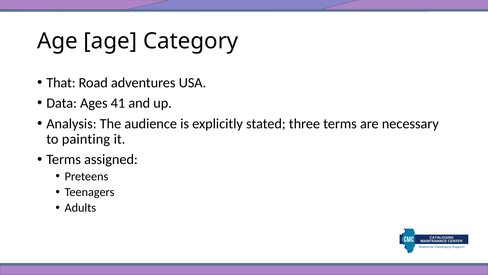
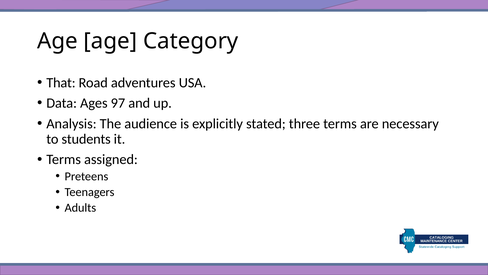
41: 41 -> 97 (118, 103)
painting: painting -> students (86, 139)
